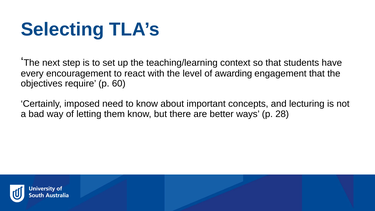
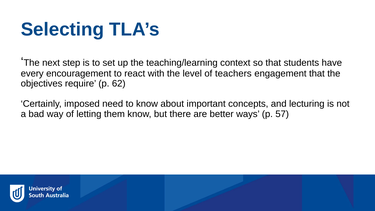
awarding: awarding -> teachers (233, 73)
60: 60 -> 62 (119, 84)
28: 28 -> 57 (282, 114)
